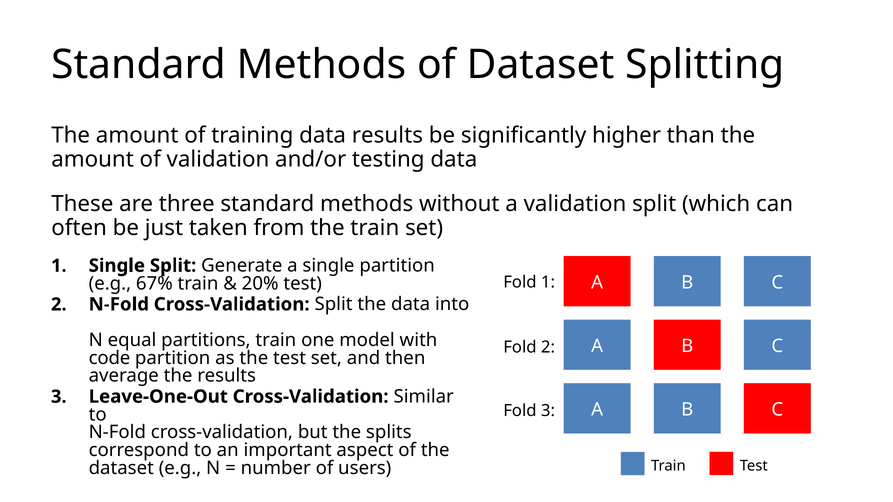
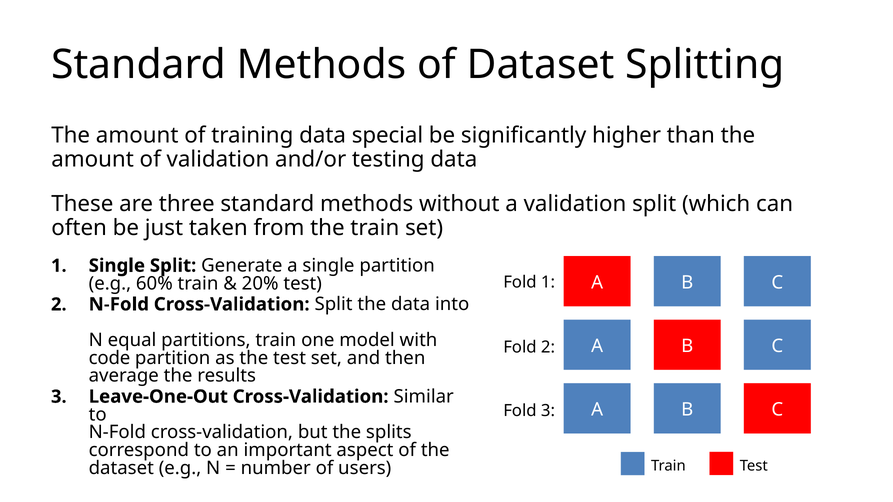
data results: results -> special (387, 135)
67%: 67% -> 60% (154, 284)
